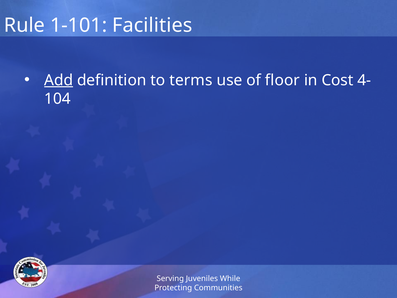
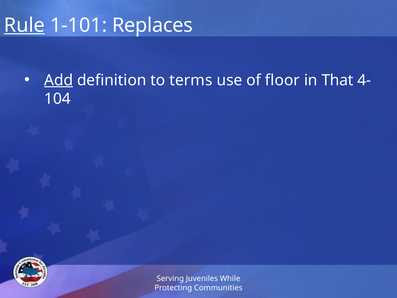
Rule underline: none -> present (24, 25)
Facilities: Facilities -> Replaces (152, 25)
Cost: Cost -> That (338, 80)
